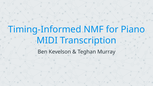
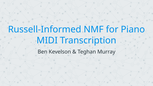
Timing-Informed: Timing-Informed -> Russell-Informed (45, 29)
